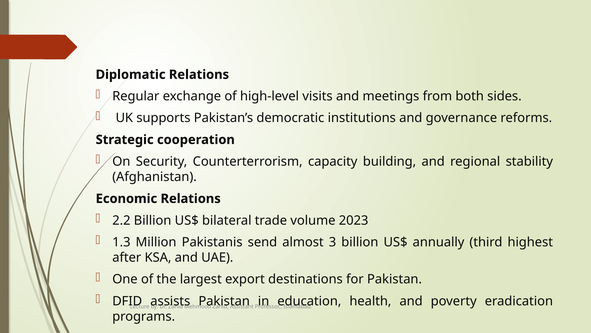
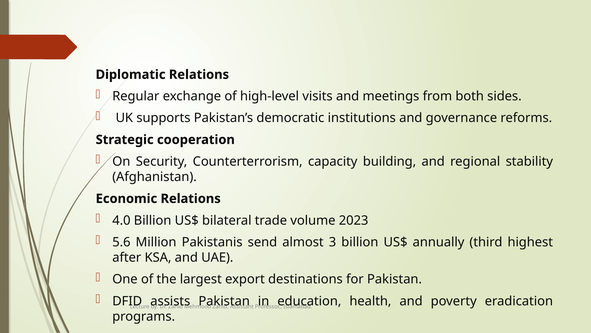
2.2: 2.2 -> 4.0 (121, 220)
1.3: 1.3 -> 5.6 (121, 242)
